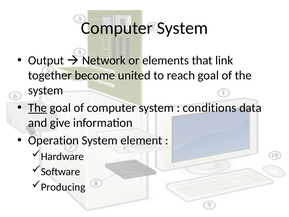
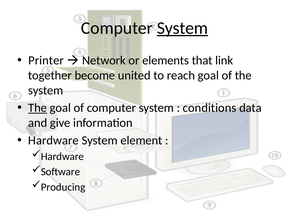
System underline: none -> present (182, 28)
Output: Output -> Printer (46, 60)
Operation: Operation -> Hardware (53, 140)
